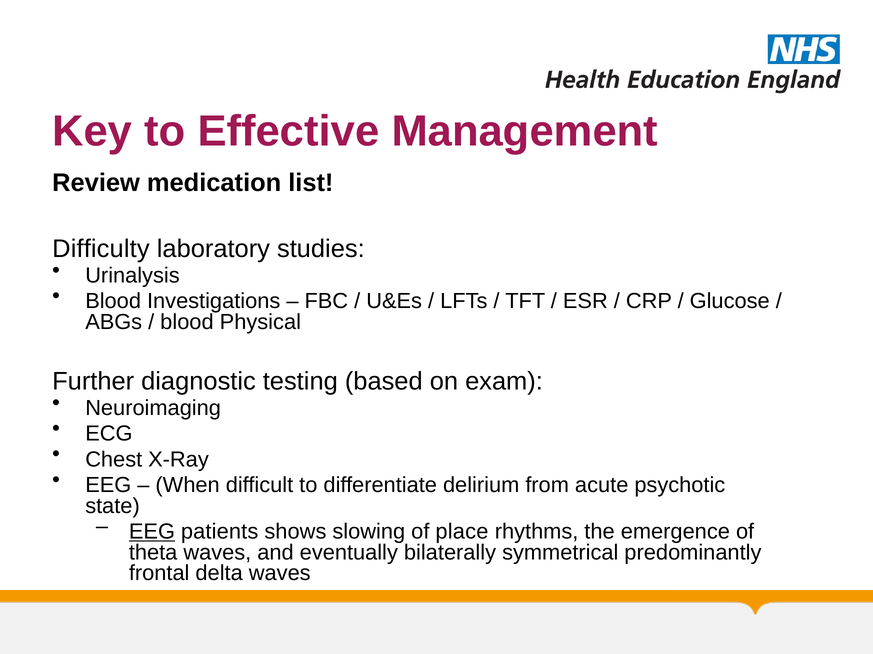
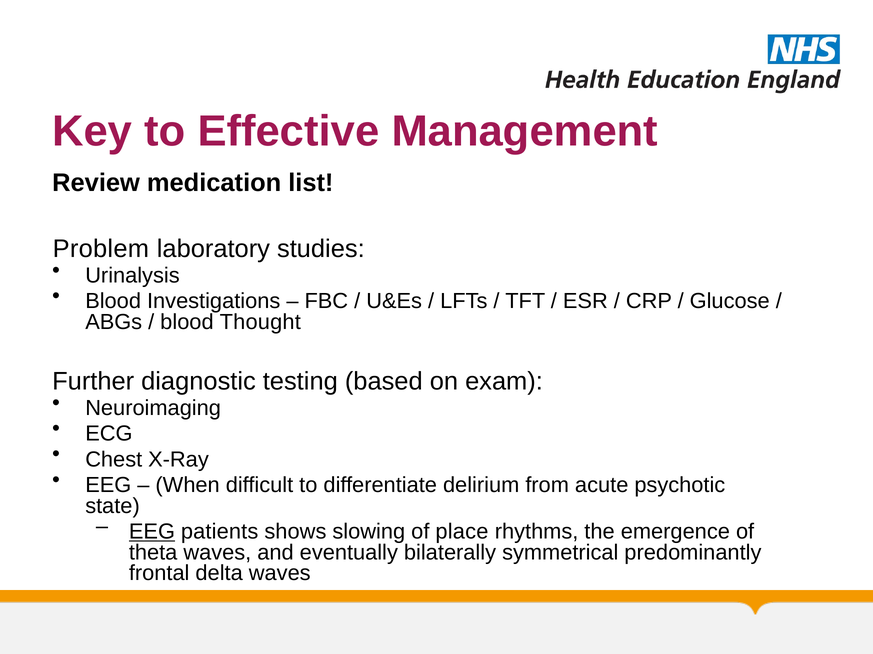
Difficulty: Difficulty -> Problem (101, 249)
Physical: Physical -> Thought (260, 322)
